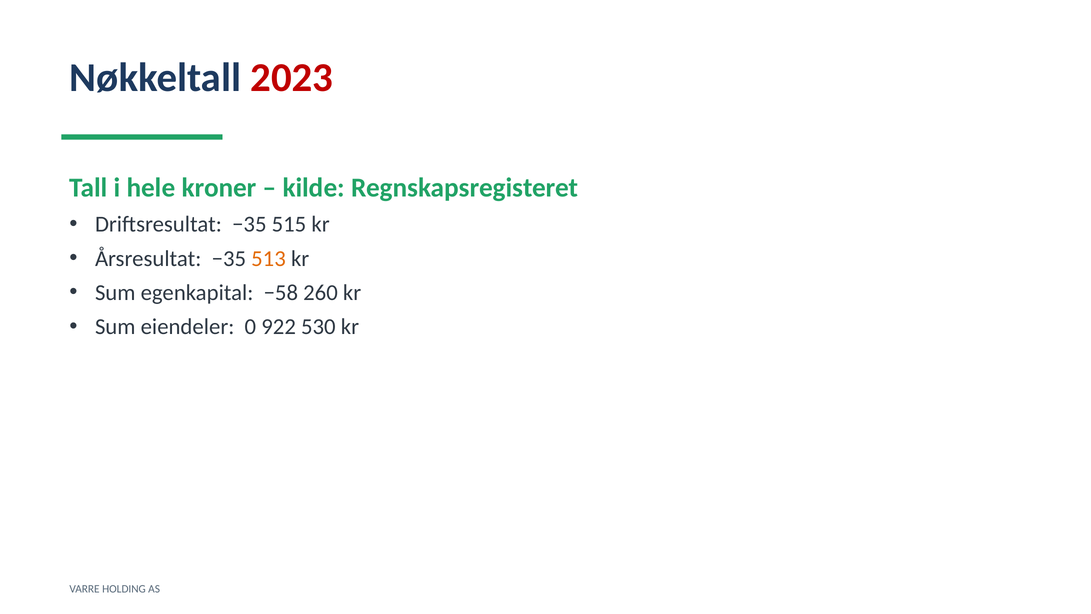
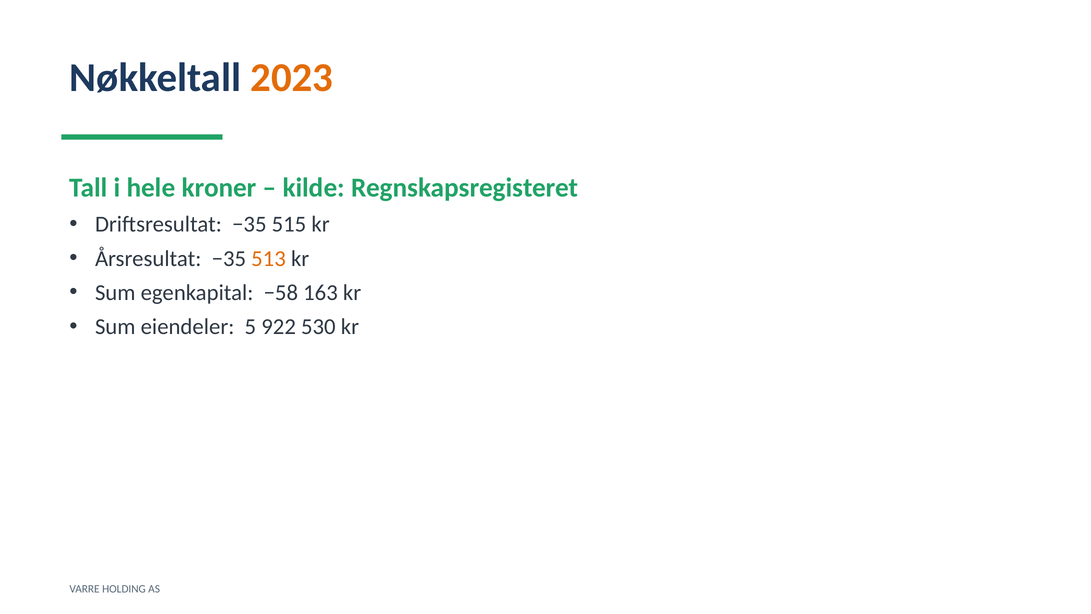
2023 colour: red -> orange (292, 78)
260: 260 -> 163 (320, 293)
0: 0 -> 5 (250, 327)
